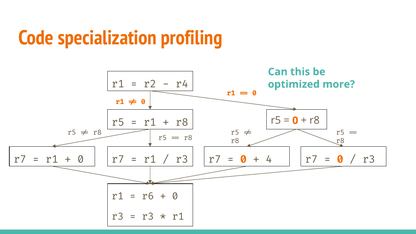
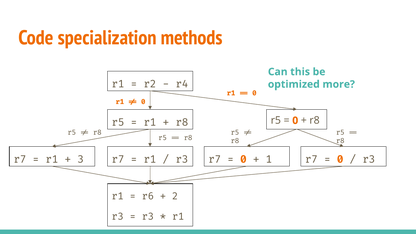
profiling: profiling -> methods (192, 38)
0: 0 -> 3 (81, 160)
4: 4 -> 1 (269, 160)
0: 0 -> 2 (175, 196)
